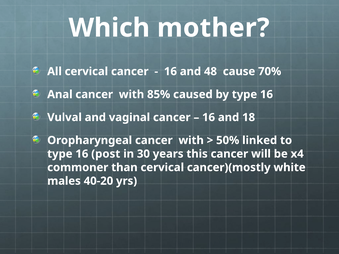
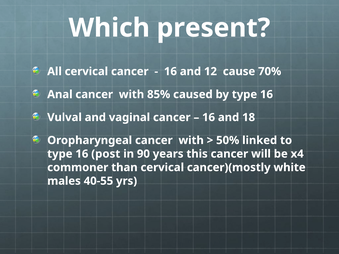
mother: mother -> present (213, 28)
48: 48 -> 12 (210, 72)
30: 30 -> 90 (143, 154)
40-20: 40-20 -> 40-55 (98, 181)
